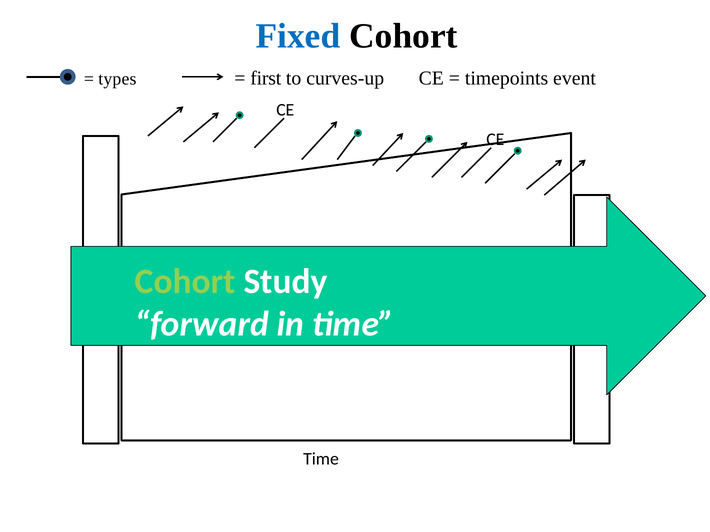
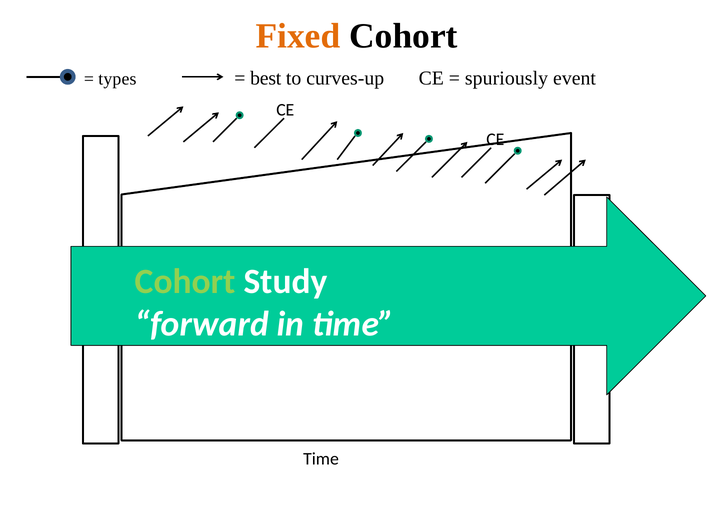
Fixed colour: blue -> orange (298, 36)
first: first -> best (266, 78)
timepoints: timepoints -> spuriously (506, 78)
